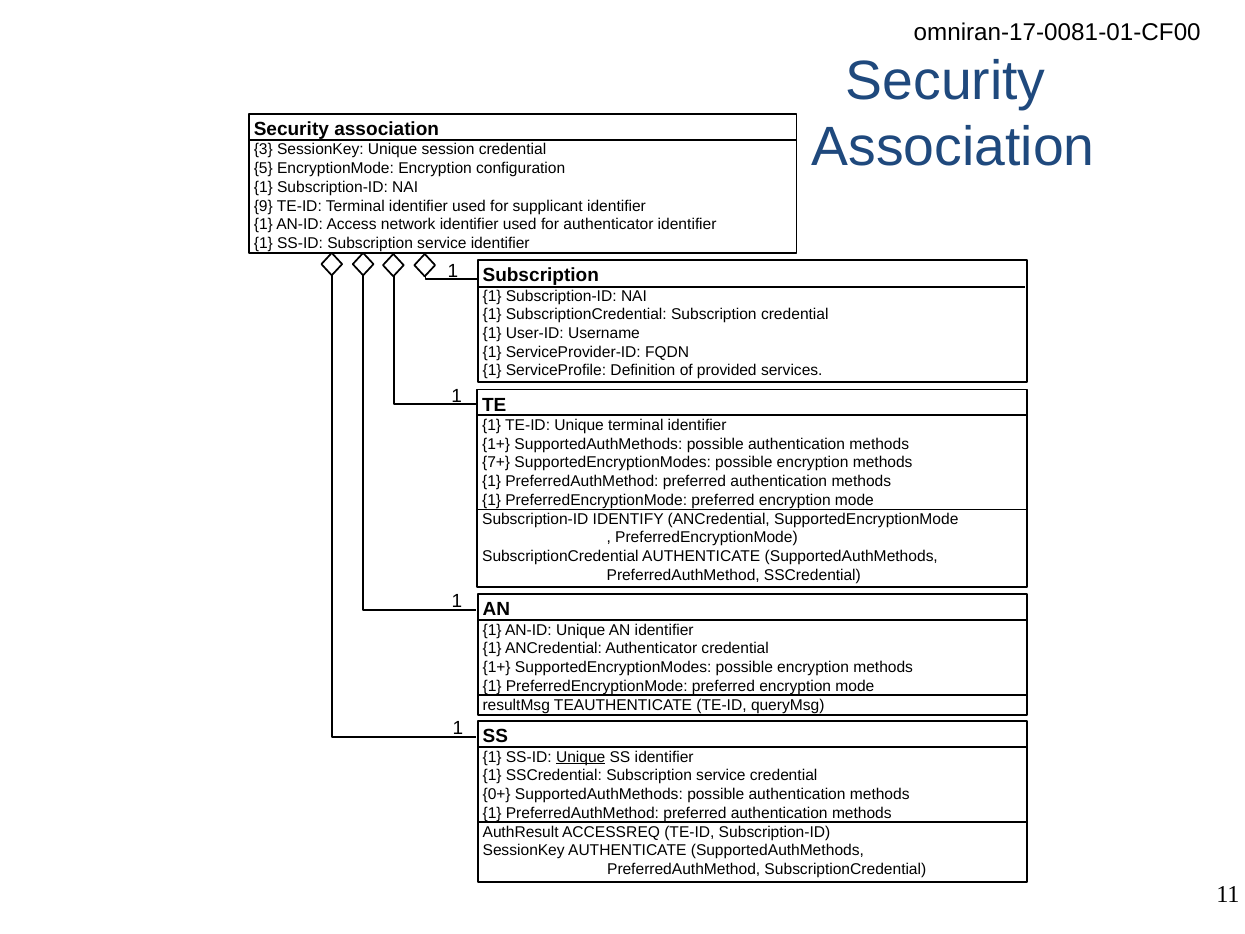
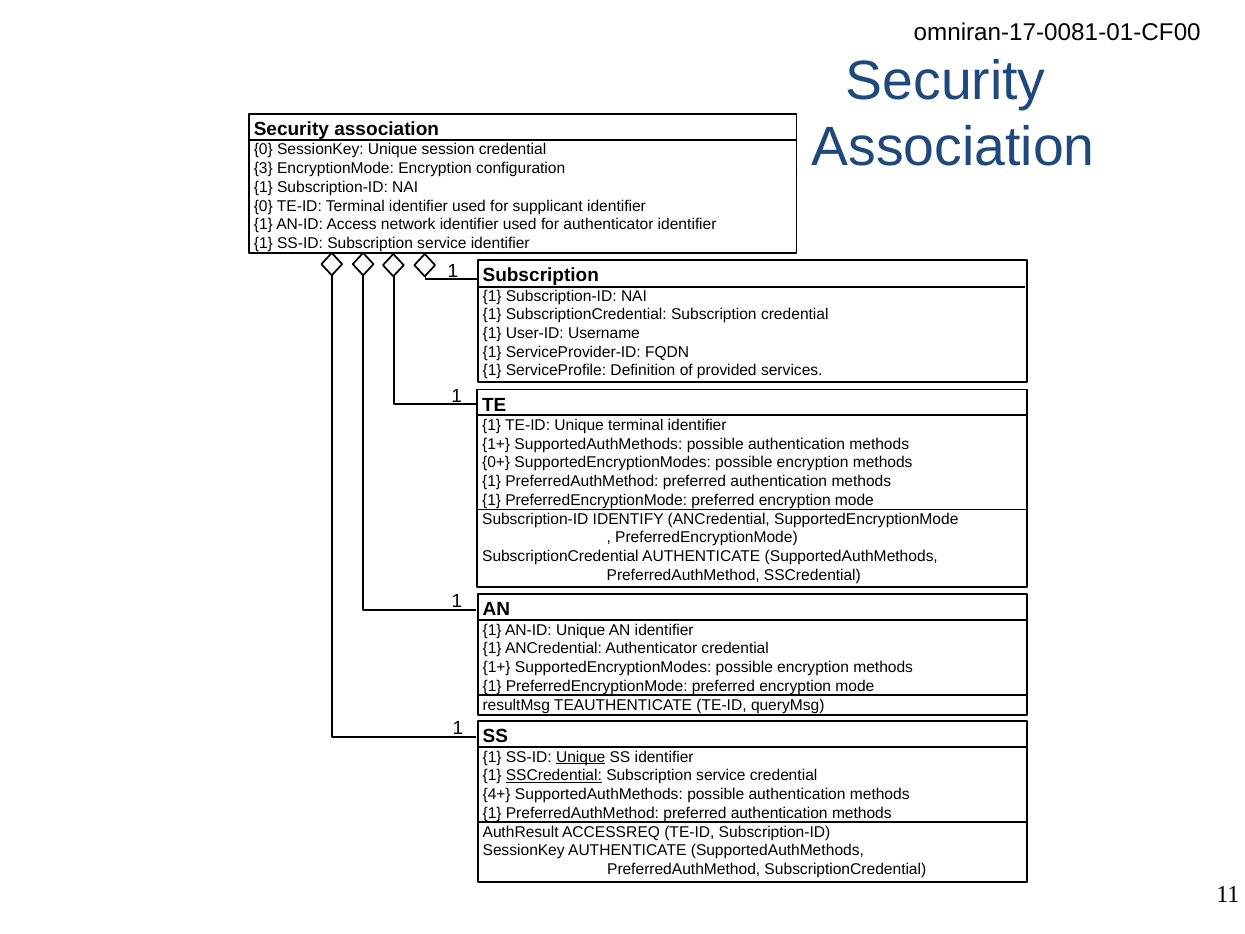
3: 3 -> 0 (263, 150)
5: 5 -> 3 (263, 169)
9: 9 -> 0 (263, 206)
7+: 7+ -> 0+ (496, 463)
SSCredential underline: none -> present (554, 776)
0+: 0+ -> 4+ (497, 794)
